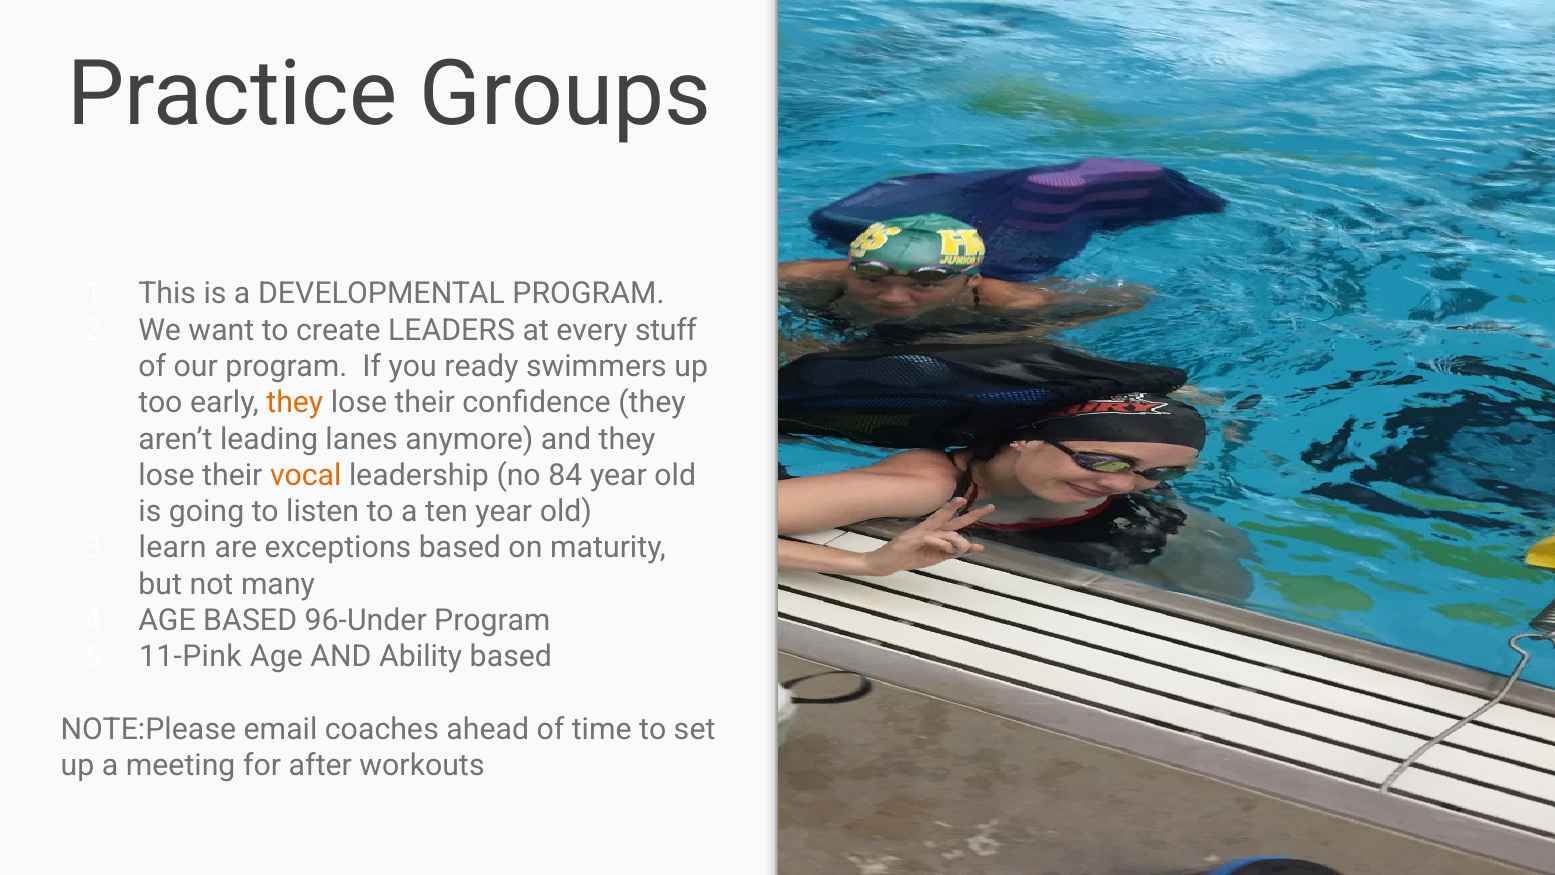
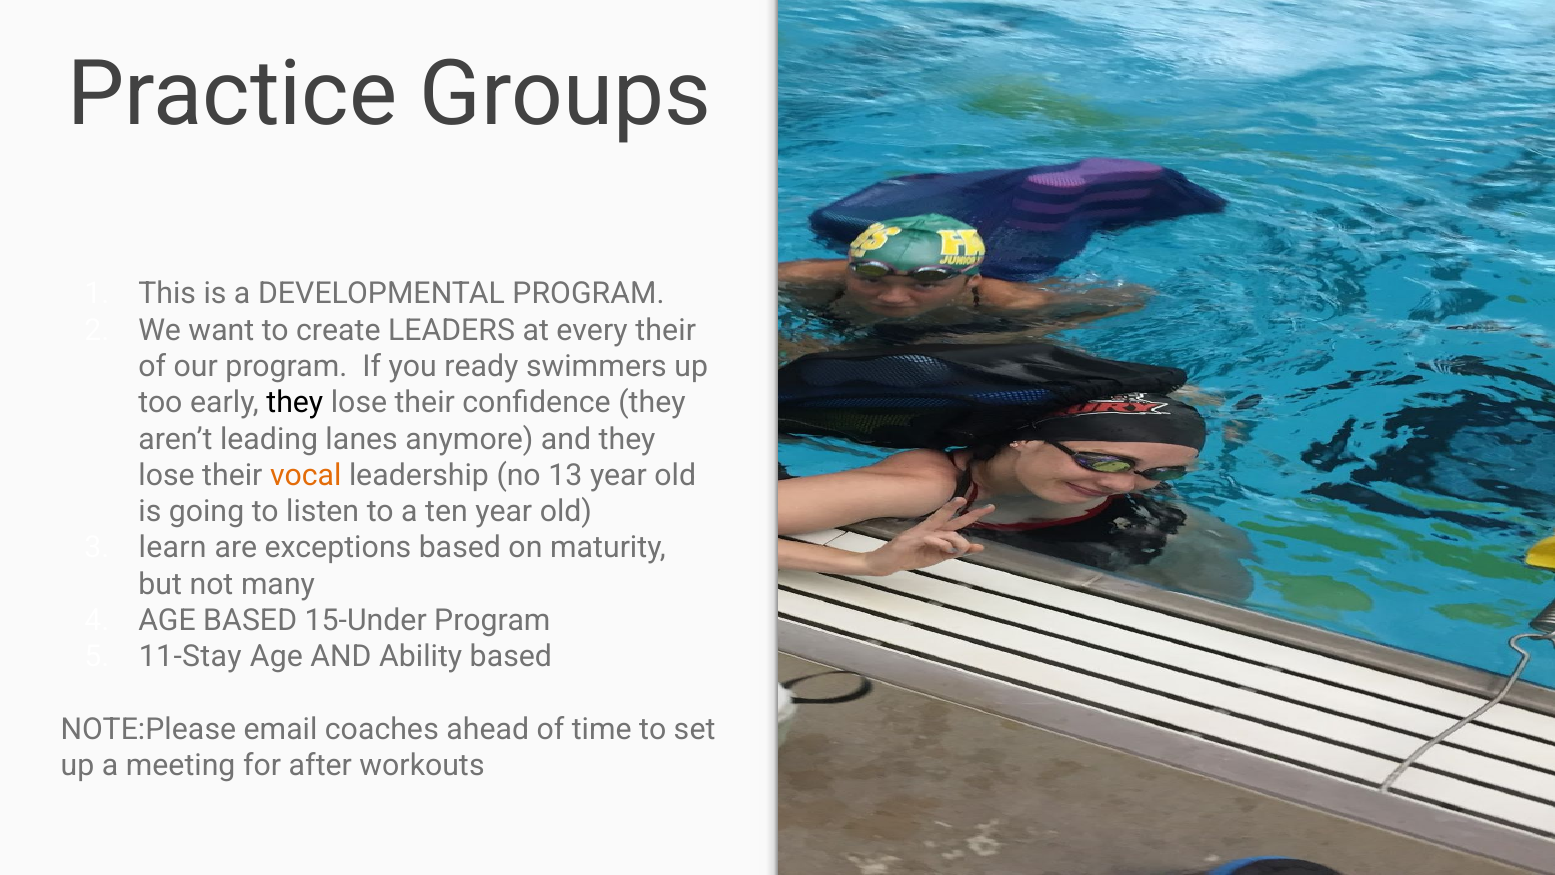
every stuff: stuff -> their (666, 330)
they colour: orange -> black (295, 403)
84: 84 -> 13 (565, 475)
96-Under: 96-Under -> 15-Under (366, 620)
11-Pink: 11-Pink -> 11-Stay (190, 657)
